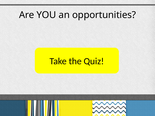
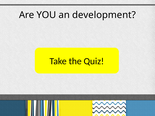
opportunities: opportunities -> development (104, 15)
